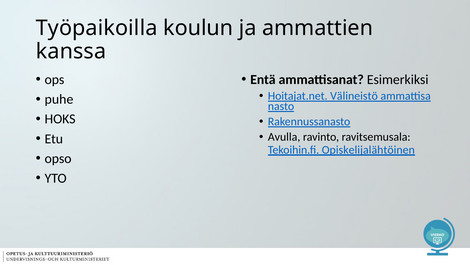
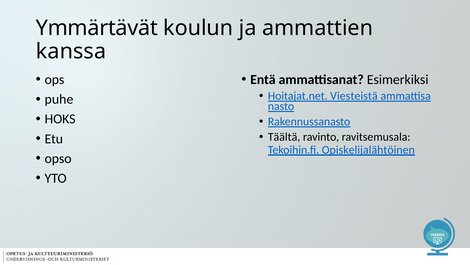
Työpaikoilla: Työpaikoilla -> Ymmärtävät (97, 28)
Välineistö: Välineistö -> Viesteistä (354, 96)
Avulla: Avulla -> Täältä (284, 137)
